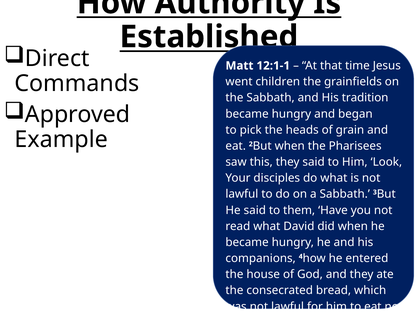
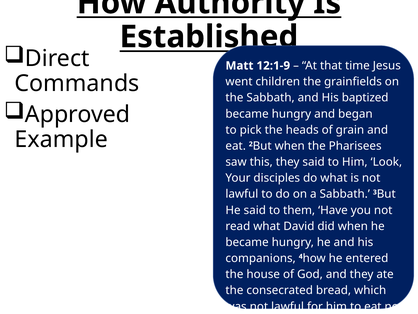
12:1-1: 12:1-1 -> 12:1-9 (273, 66)
tradition: tradition -> baptized (365, 98)
